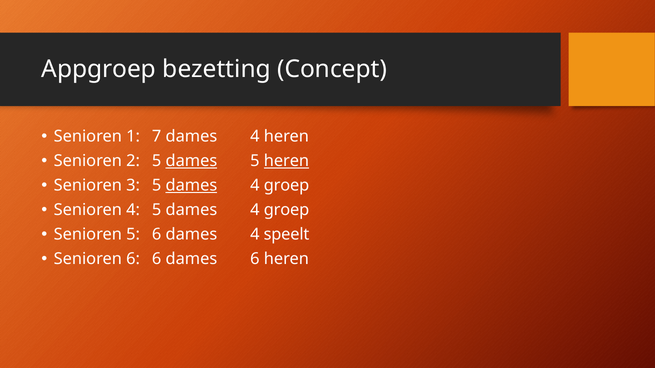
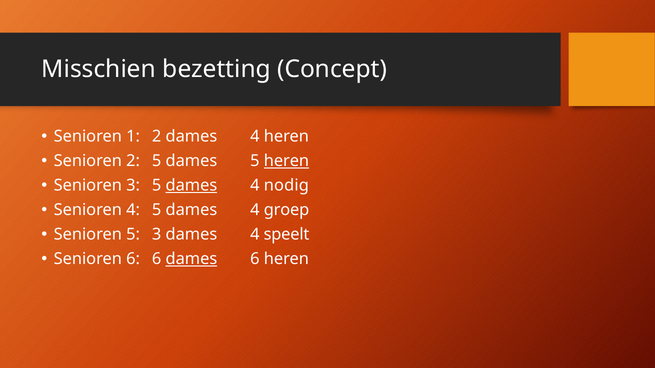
Appgroep: Appgroep -> Misschien (99, 69)
1 7: 7 -> 2 (157, 137)
dames underline: present -> none (191, 161)
groep: groep -> nodig (286, 186)
5 6: 6 -> 3 (157, 235)
dames underline: none -> present (191, 259)
